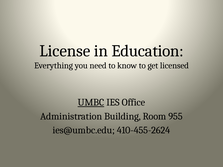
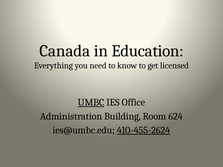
License: License -> Canada (65, 51)
955: 955 -> 624 (175, 116)
410-455-2624 underline: none -> present (144, 130)
